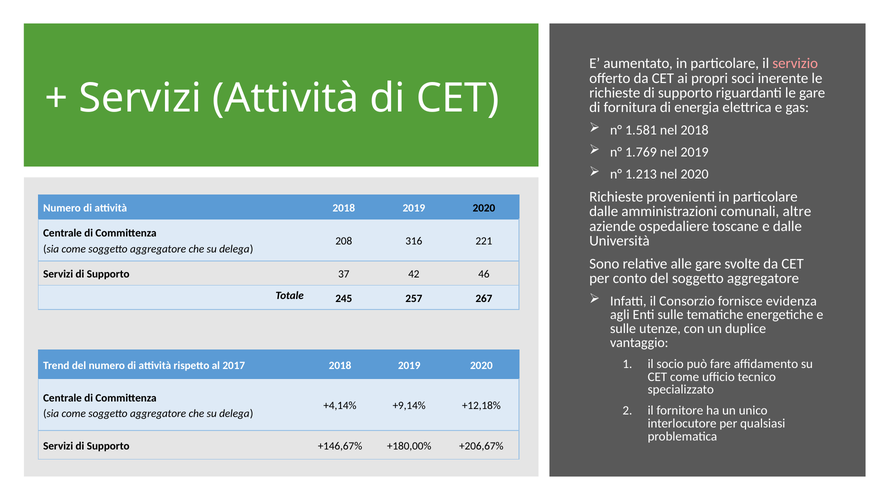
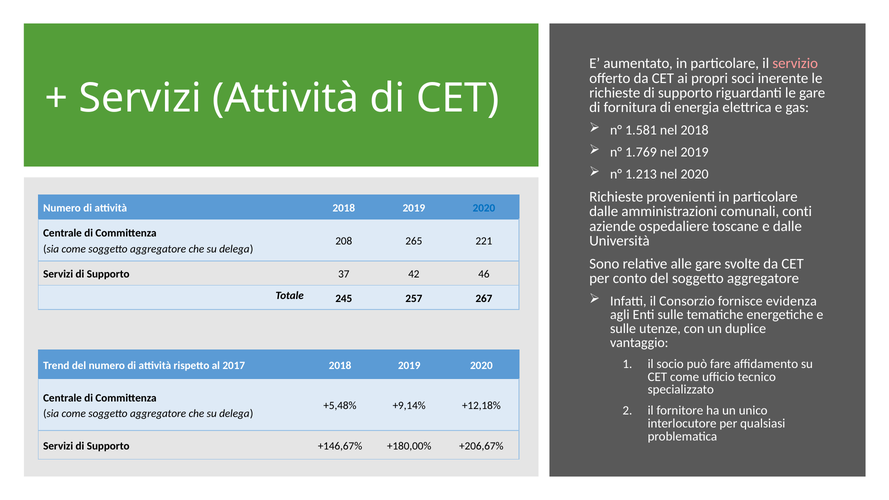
2020 colour: black -> blue (484, 208)
altre: altre -> conti (797, 212)
316: 316 -> 265 (414, 241)
+4,14%: +4,14% -> +5,48% (340, 406)
